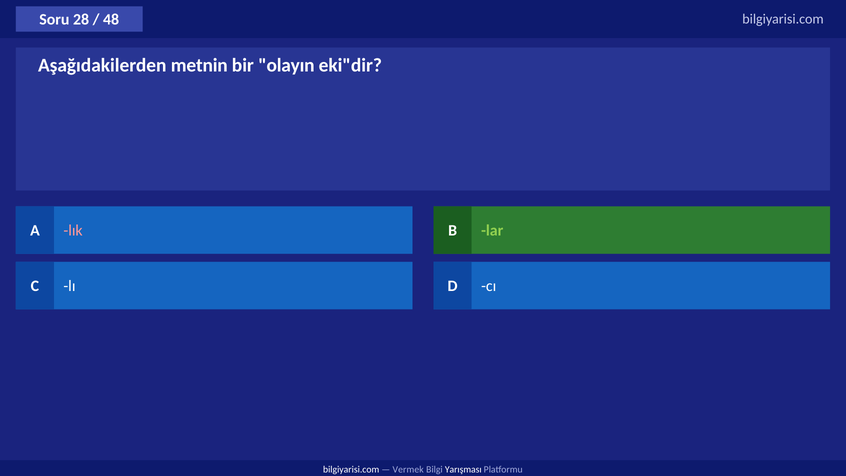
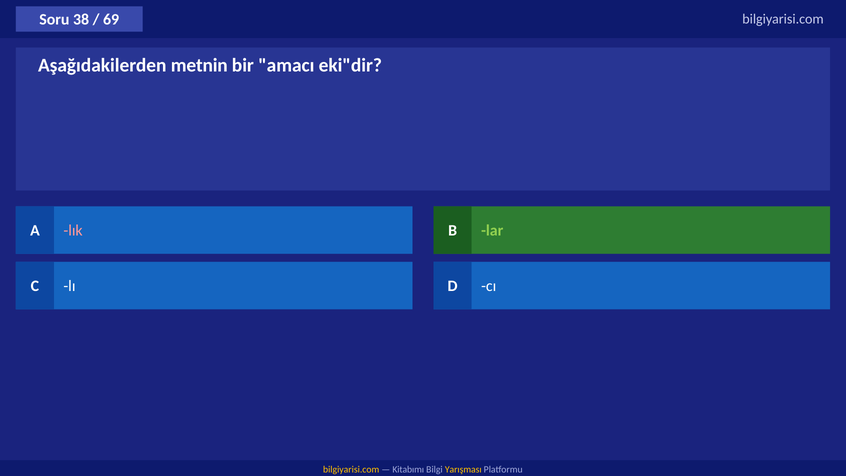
28: 28 -> 38 (81, 19)
48: 48 -> 69 (111, 19)
olayın: olayın -> amacı (286, 65)
bilgiyarisi.com colour: white -> yellow (351, 469)
Vermek: Vermek -> Kitabımı (408, 469)
Yarışması colour: white -> yellow (463, 469)
